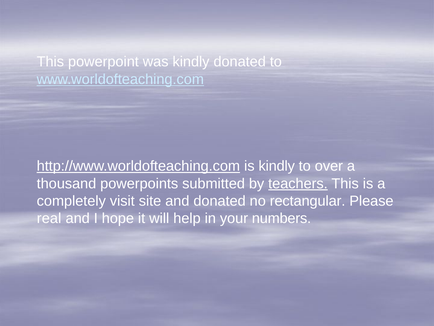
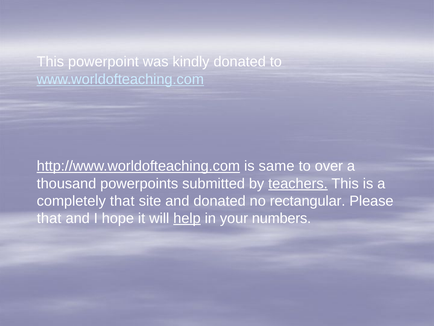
is kindly: kindly -> same (277, 166)
completely visit: visit -> that (122, 201)
real: real -> that (49, 218)
help underline: none -> present (187, 218)
